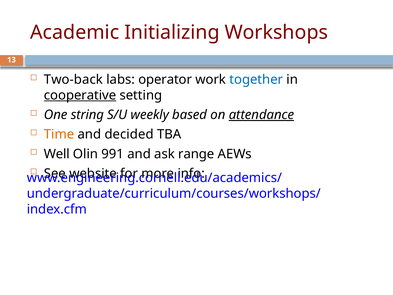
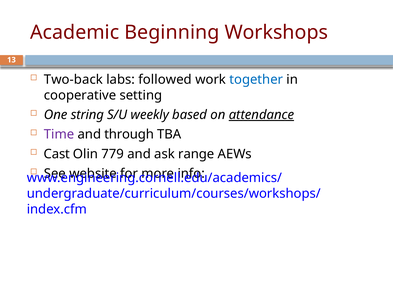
Initializing: Initializing -> Beginning (172, 32)
operator: operator -> followed (165, 79)
cooperative underline: present -> none (80, 95)
Time colour: orange -> purple (59, 134)
decided: decided -> through (129, 134)
Well: Well -> Cast (57, 154)
991: 991 -> 779 (113, 154)
